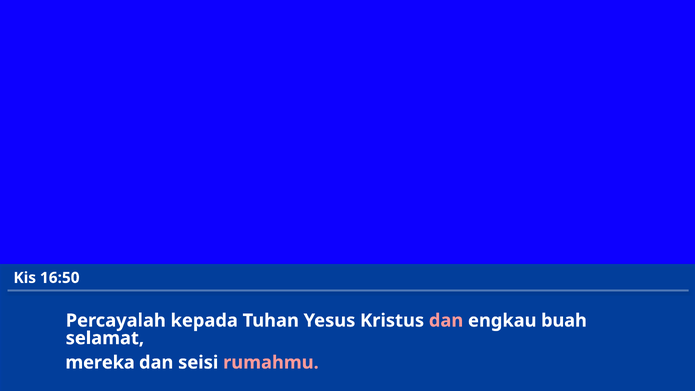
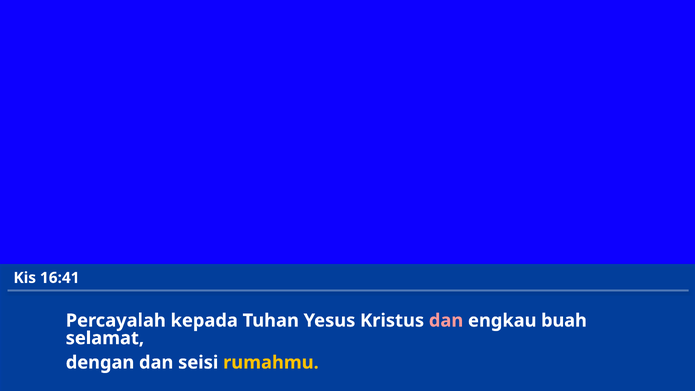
16:50: 16:50 -> 16:41 (60, 278)
mereka: mereka -> dengan (100, 362)
rumahmu colour: pink -> yellow (271, 362)
